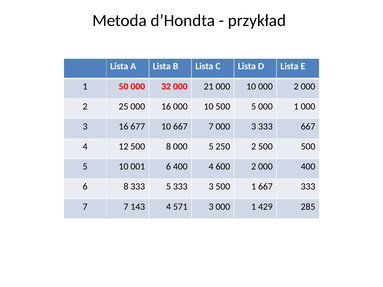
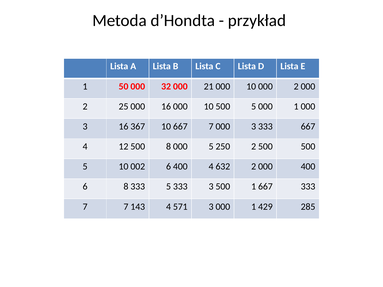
677: 677 -> 367 (138, 127)
001: 001 -> 002 (138, 167)
600: 600 -> 632 (223, 167)
